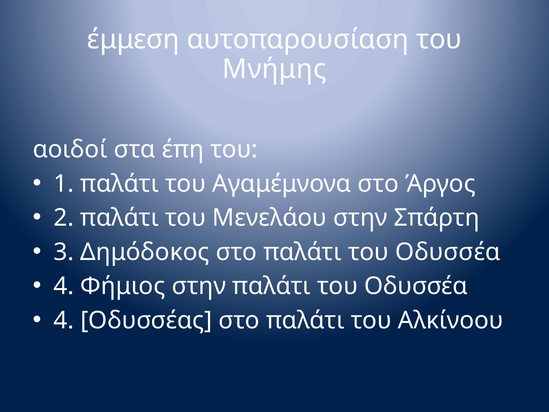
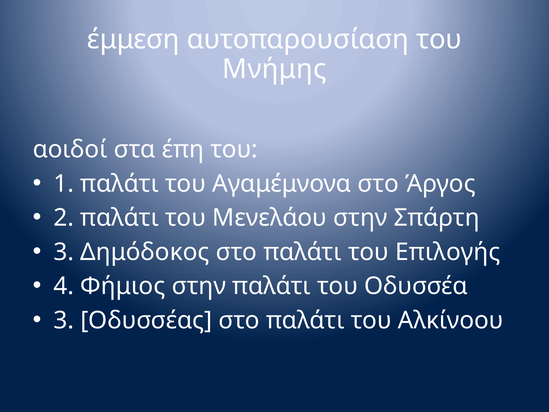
στο παλάτι του Οδυσσέα: Οδυσσέα -> Επιλογής (448, 252)
4: 4 -> 3 (64, 320)
